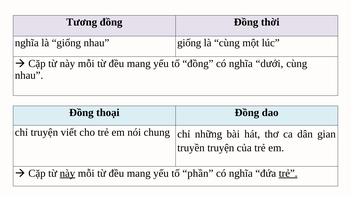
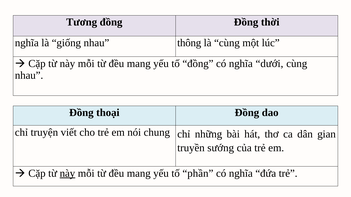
nhau giống: giống -> thông (189, 43)
truyền truyện: truyện -> sướng (221, 148)
trẻ underline: present -> none (288, 174)
